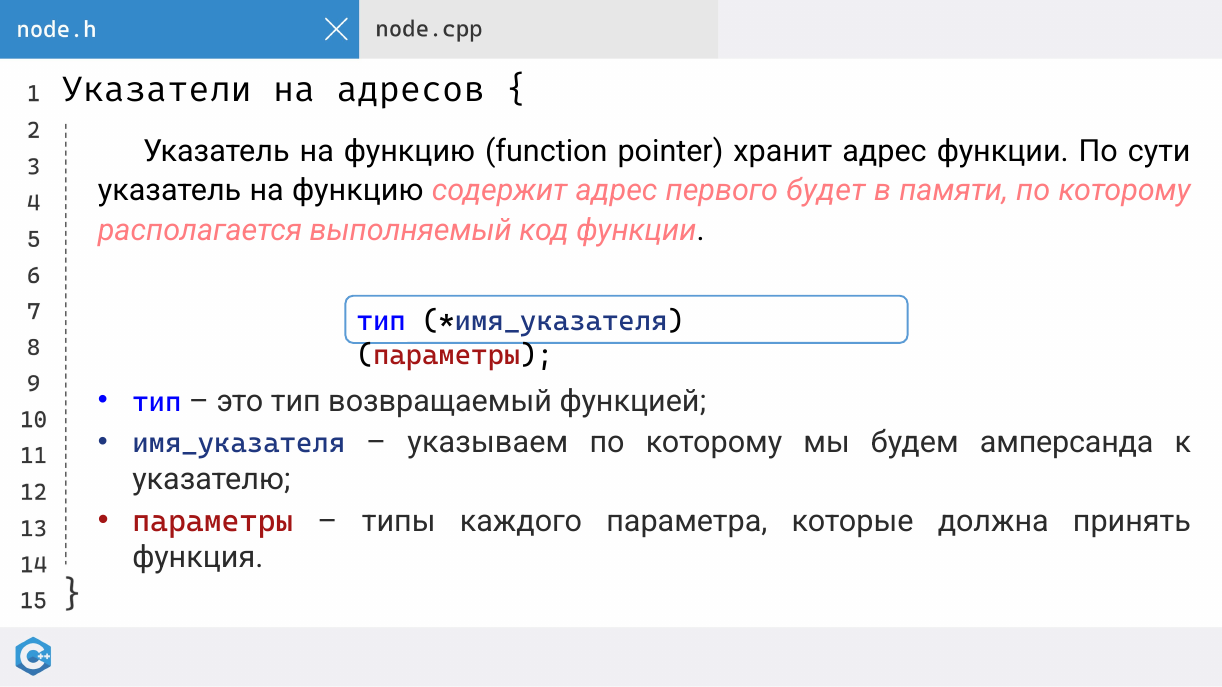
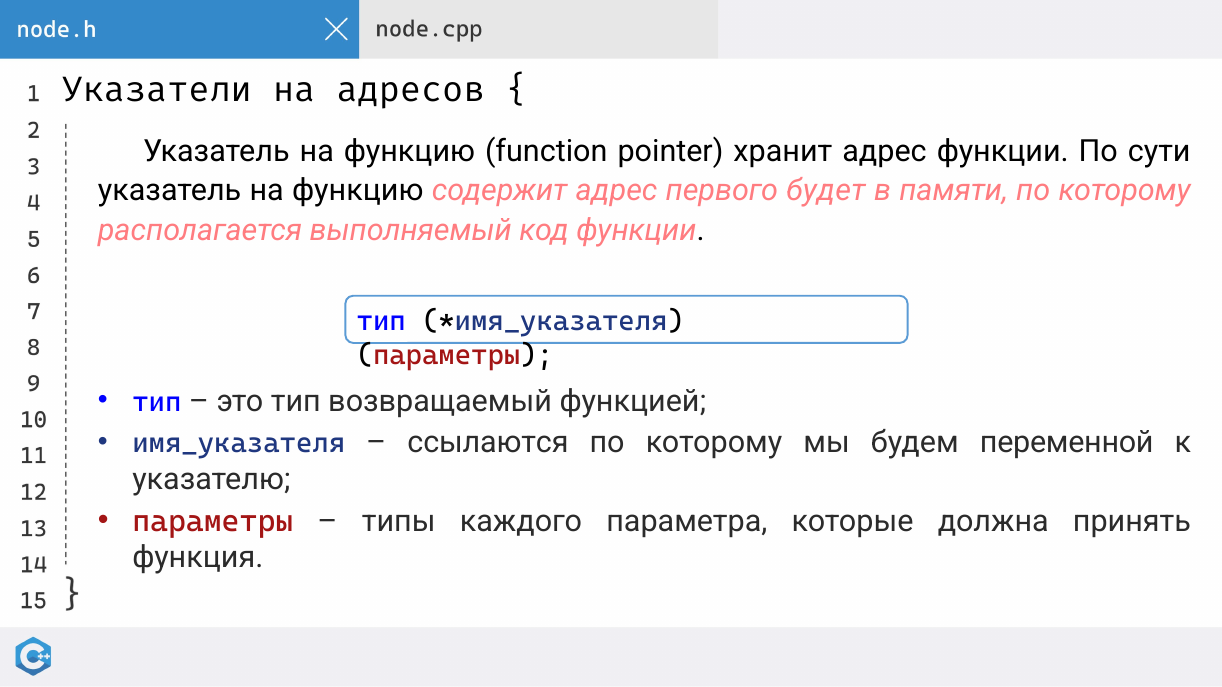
указываем: указываем -> ссылаются (488, 443)
амперсанда: амперсанда -> переменной (1067, 443)
